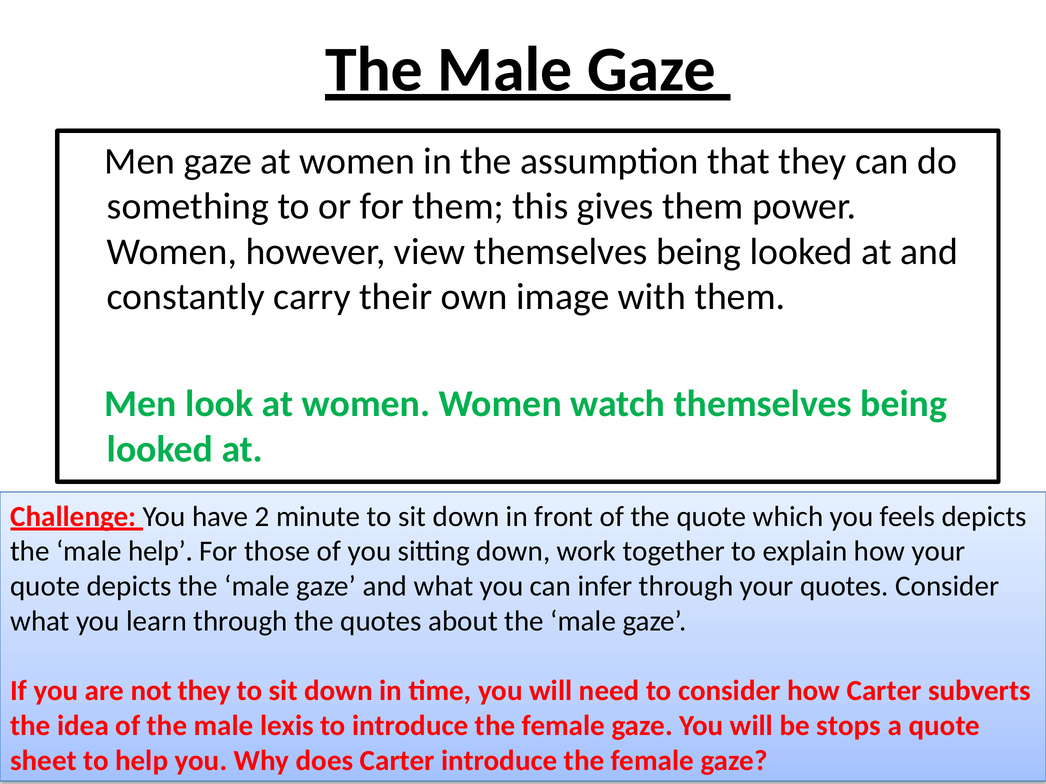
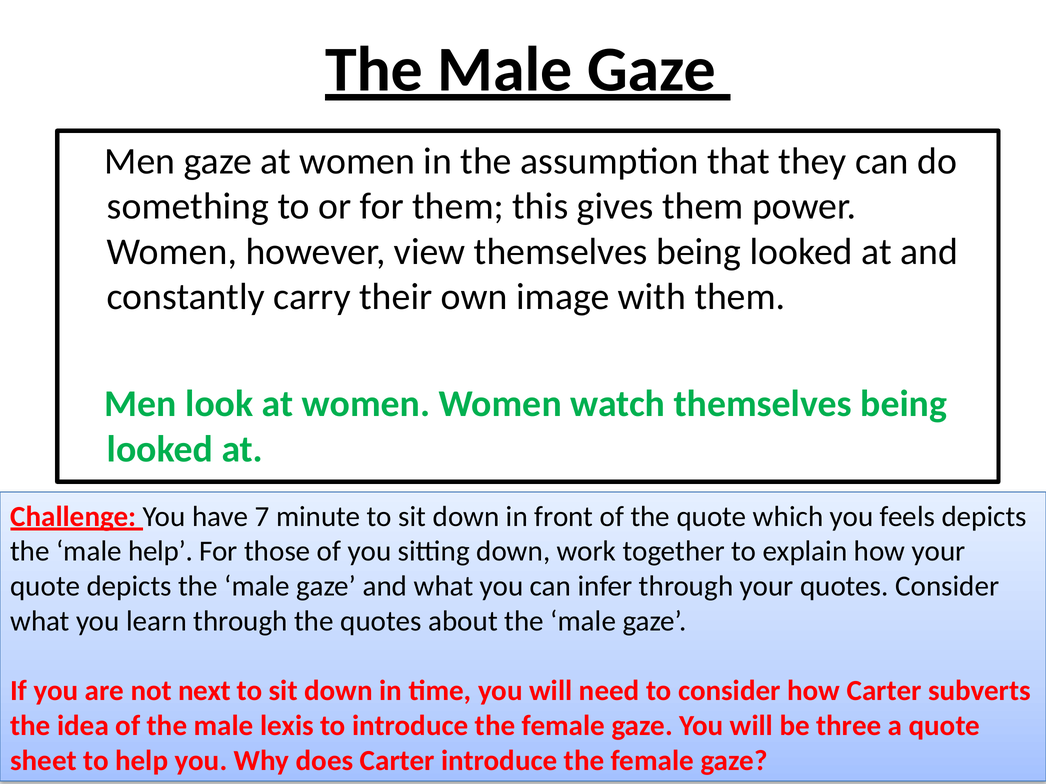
2: 2 -> 7 (262, 517)
not they: they -> next (205, 691)
stops: stops -> three (849, 726)
